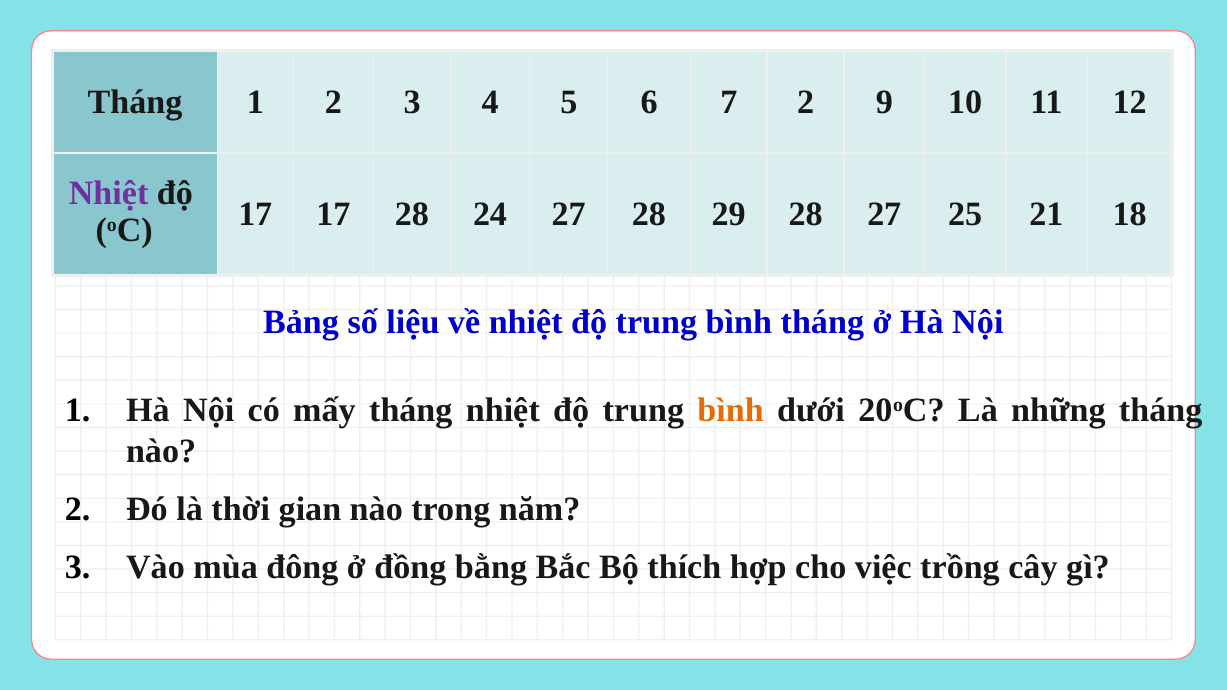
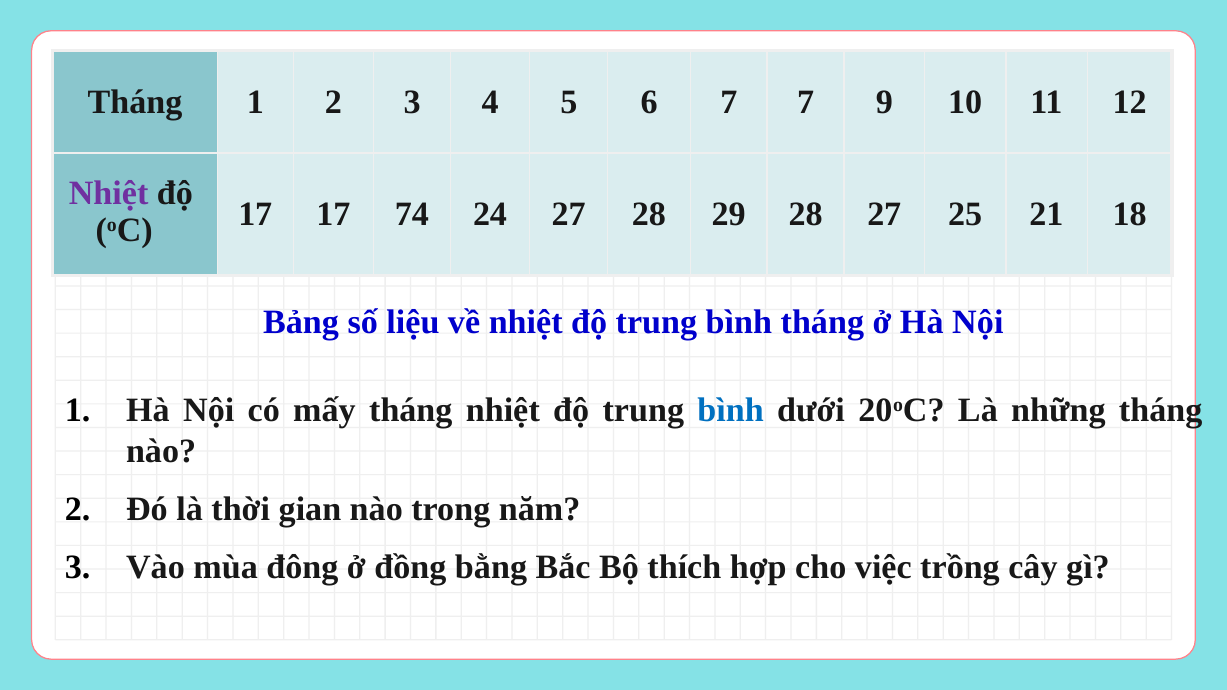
7 2: 2 -> 7 (806, 102)
17 28: 28 -> 74 (412, 215)
bình colour: orange -> blue (731, 410)
